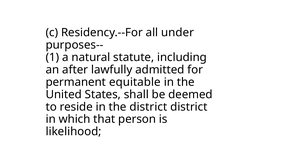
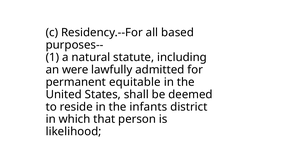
under: under -> based (178, 33)
after: after -> were (75, 70)
the district: district -> infants (148, 107)
